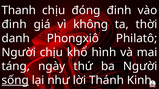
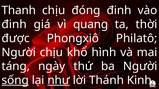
không: không -> quang (91, 24)
danh: danh -> được (16, 39)
như underline: none -> present (59, 81)
